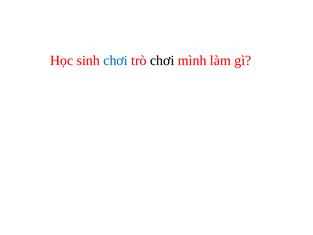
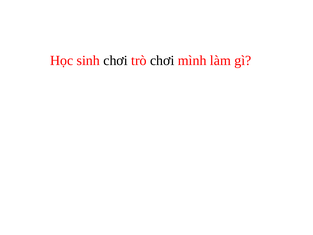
chơi colour: blue -> black (116, 60)
